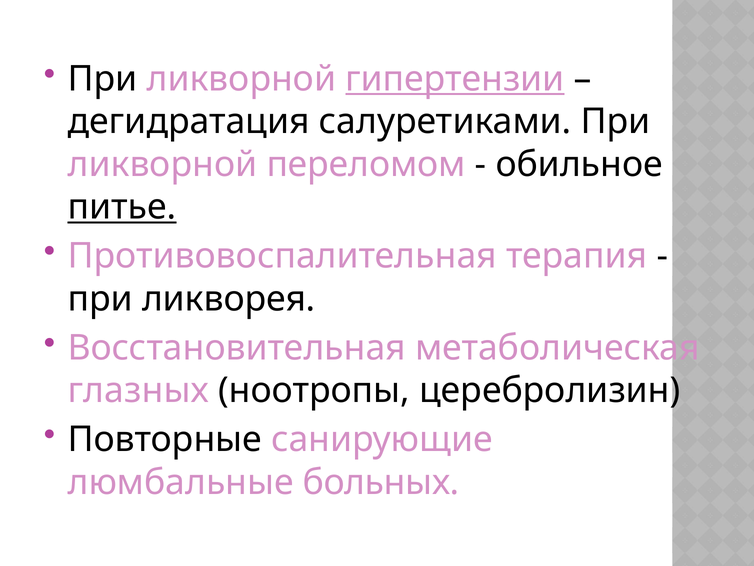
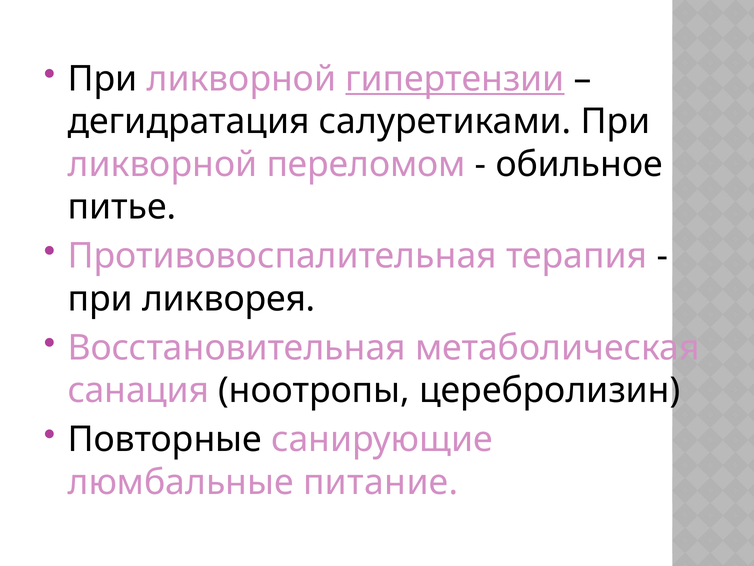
питье underline: present -> none (122, 207)
глазных: глазных -> санация (139, 390)
больных: больных -> питание (381, 482)
